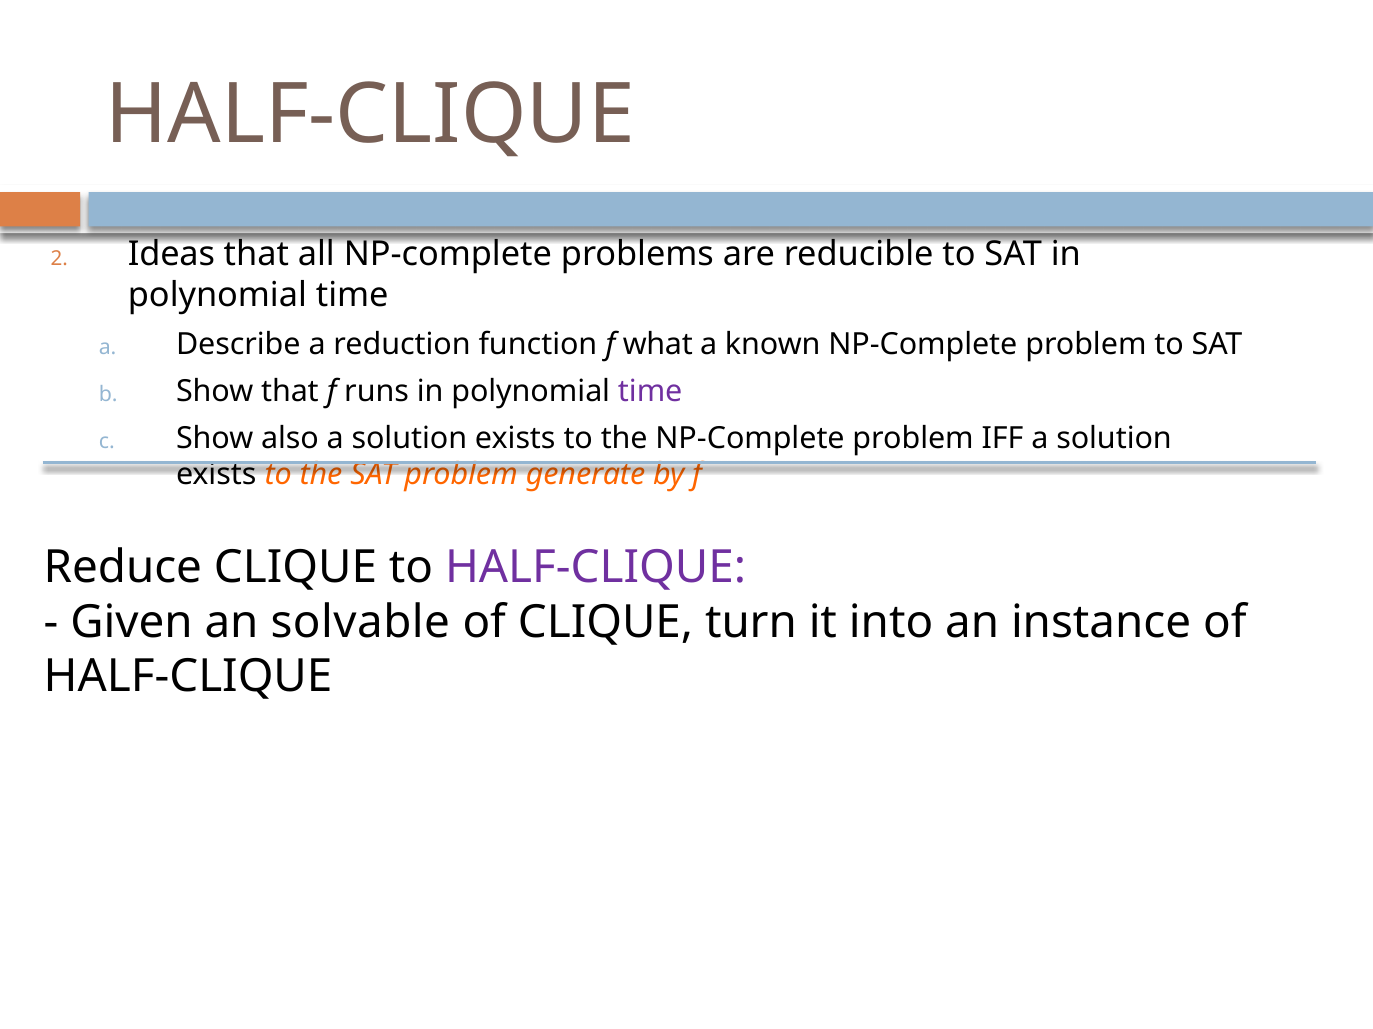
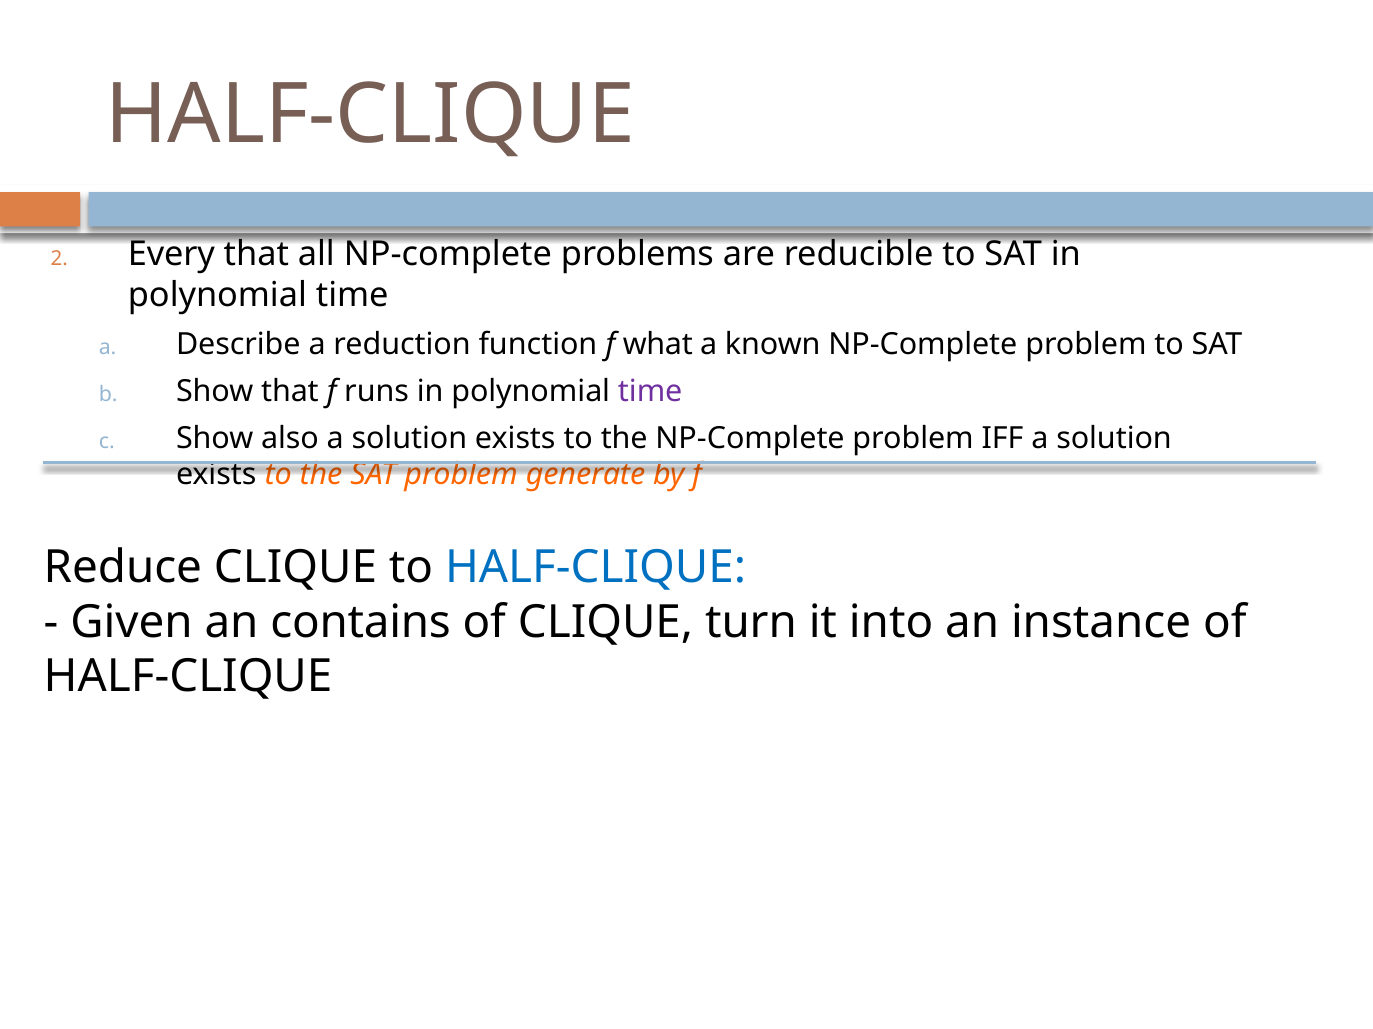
Ideas: Ideas -> Every (171, 254)
HALF-CLIQUE colour: purple -> blue (596, 567)
solvable: solvable -> contains (361, 622)
